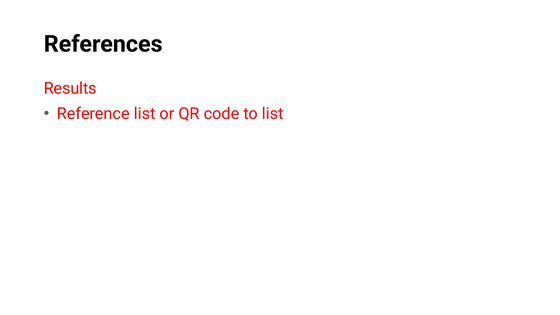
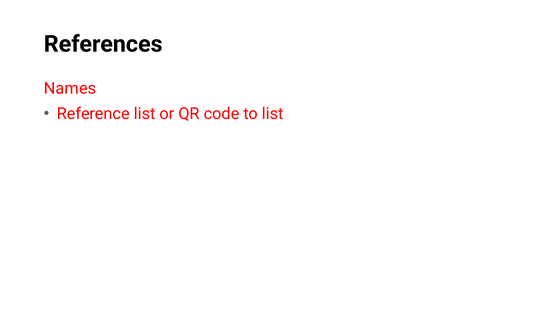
Results: Results -> Names (70, 88)
